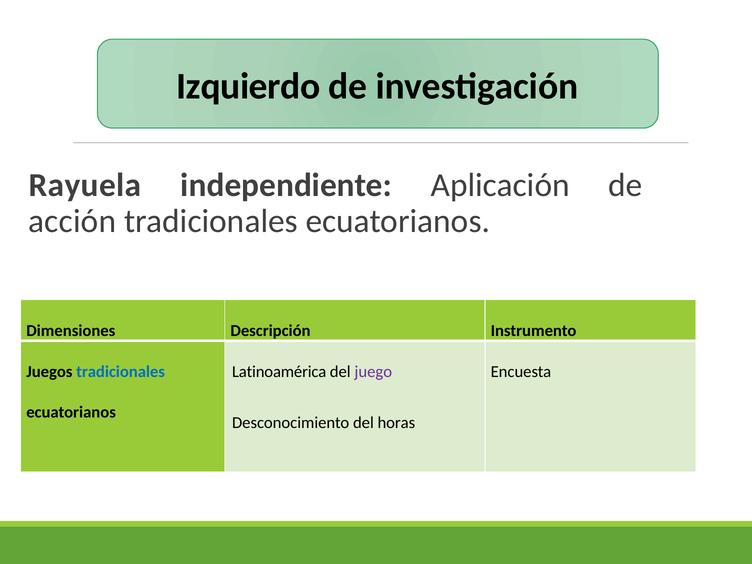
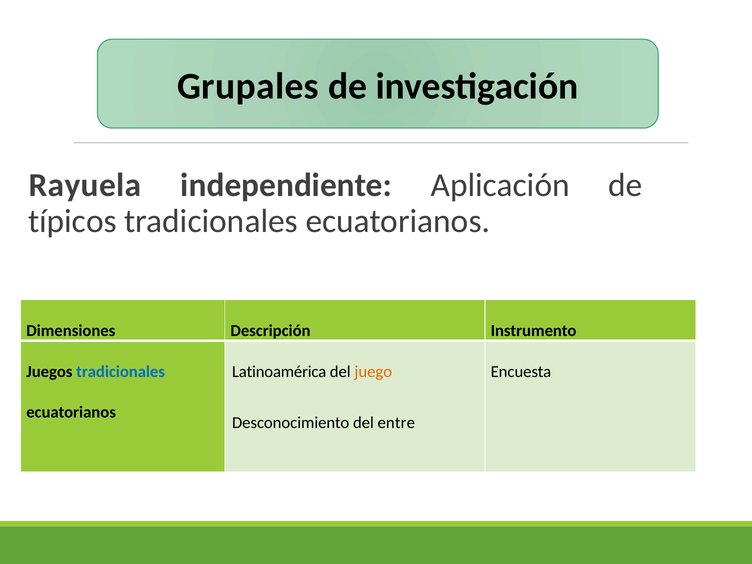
Izquierdo: Izquierdo -> Grupales (248, 86)
acción: acción -> típicos (72, 221)
juego colour: purple -> orange (373, 371)
horas: horas -> entre (396, 423)
